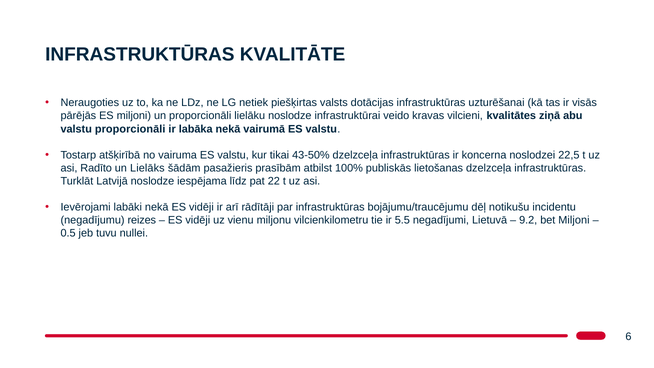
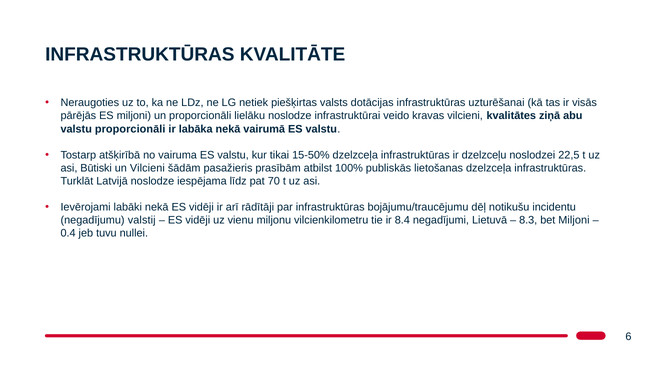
43-50%: 43-50% -> 15-50% (311, 155)
koncerna: koncerna -> dzelzceļu (484, 155)
Radīto: Radīto -> Būtiski (96, 168)
un Lielāks: Lielāks -> Vilcieni (147, 168)
22: 22 -> 70 (274, 181)
reizes: reizes -> valstij (142, 220)
5.5: 5.5 -> 8.4 (402, 220)
9.2: 9.2 -> 8.3 (528, 220)
0.5: 0.5 -> 0.4 (68, 233)
